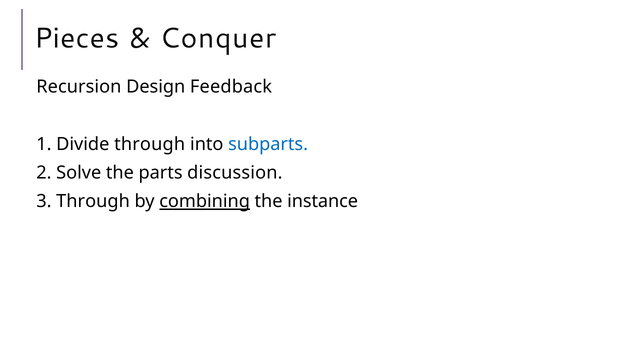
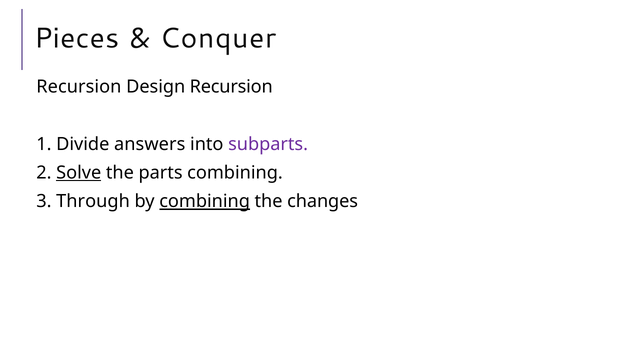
Design Feedback: Feedback -> Recursion (231, 87)
Divide through: through -> answers (150, 144)
subparts colour: blue -> purple (268, 144)
Solve underline: none -> present (79, 173)
parts discussion: discussion -> combining (235, 173)
instance: instance -> changes (323, 201)
